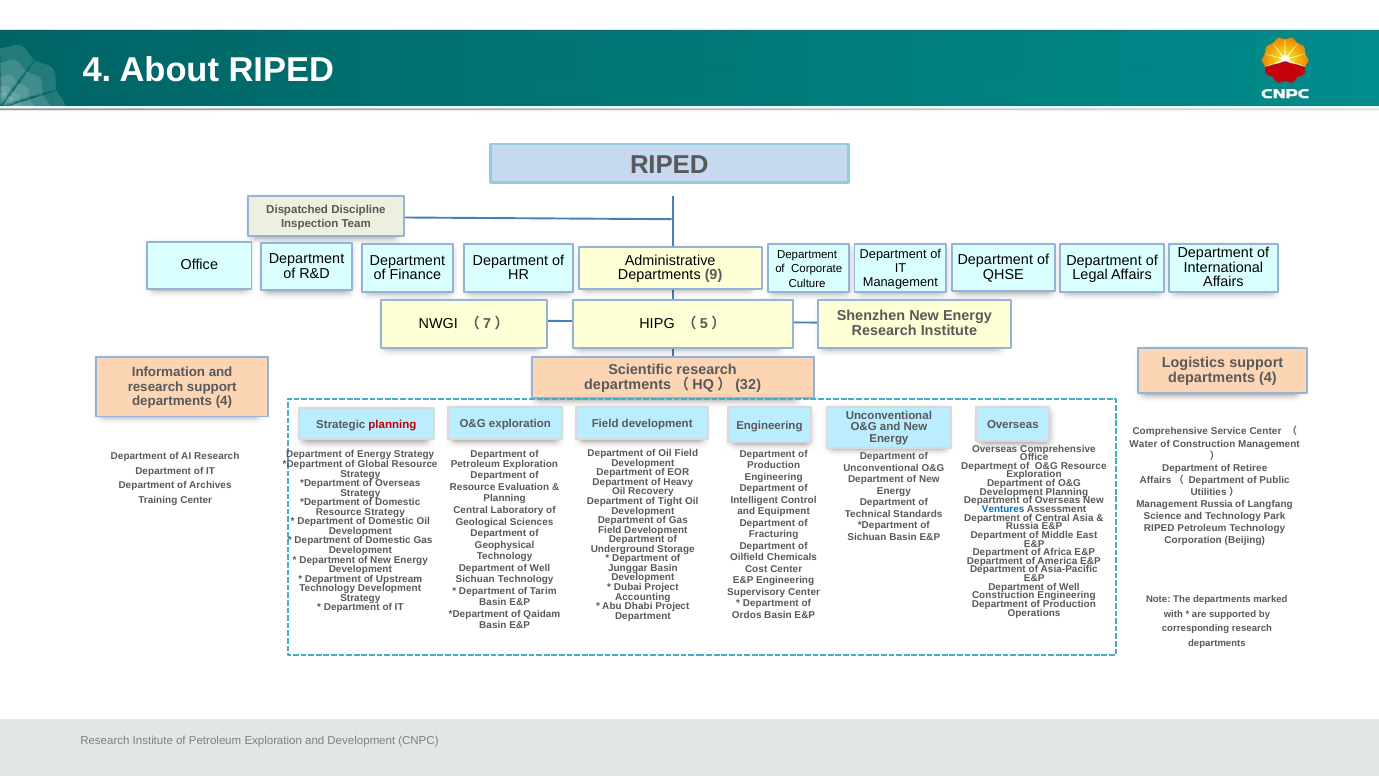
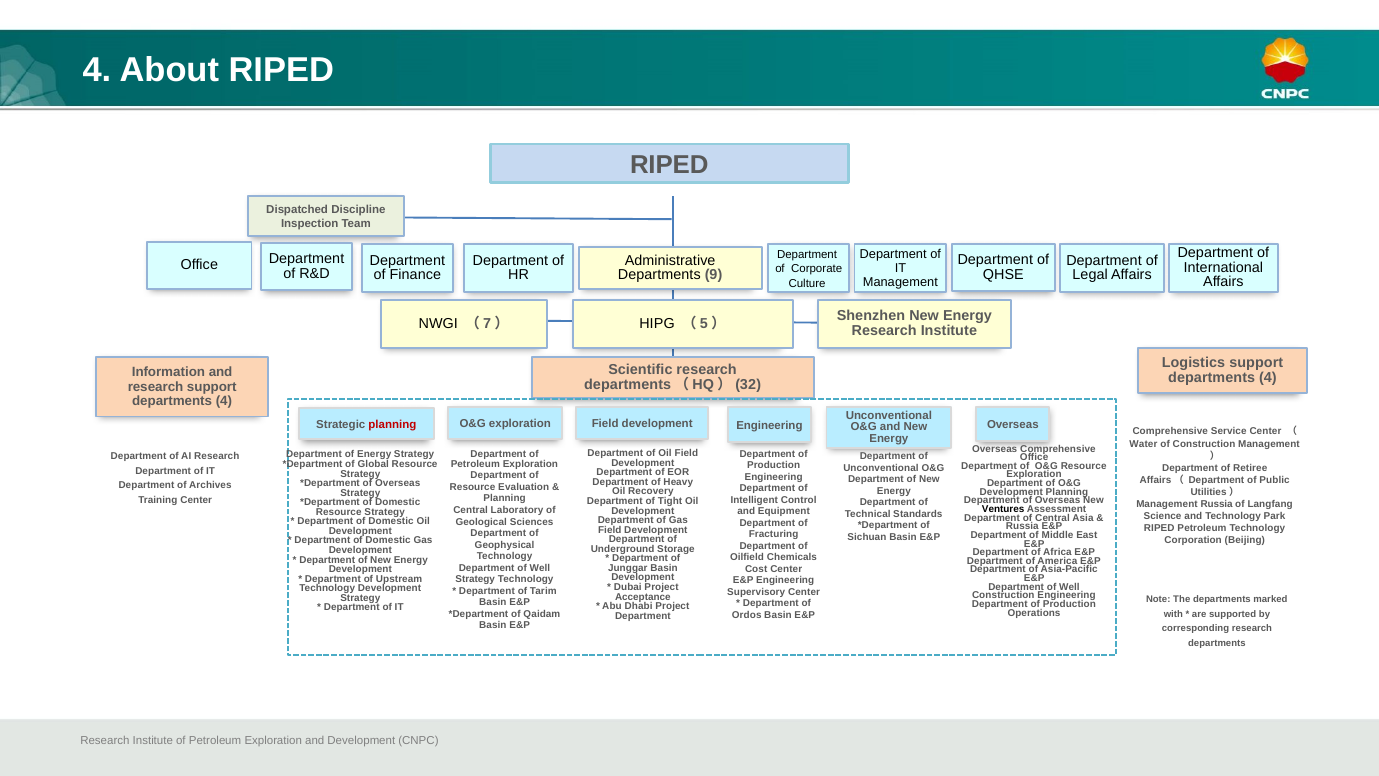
Ventures colour: blue -> black (1003, 509)
Sichuan: Sichuan -> Strategy (475, 579)
Accounting: Accounting -> Acceptance (643, 597)
